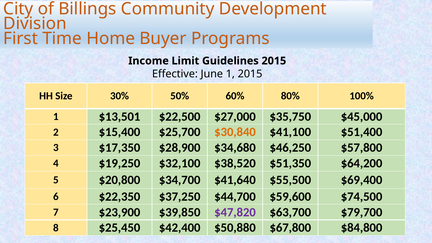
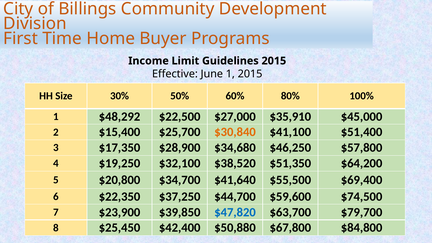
$13,501: $13,501 -> $48,292 (120, 117)
$35,750: $35,750 -> $35,910 (290, 117)
$47,820 colour: purple -> blue (235, 212)
